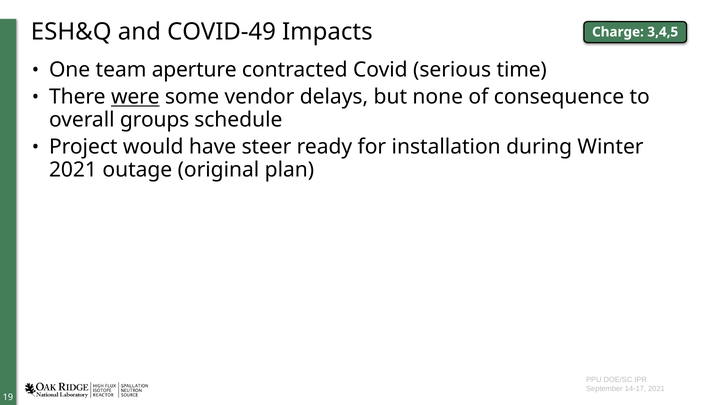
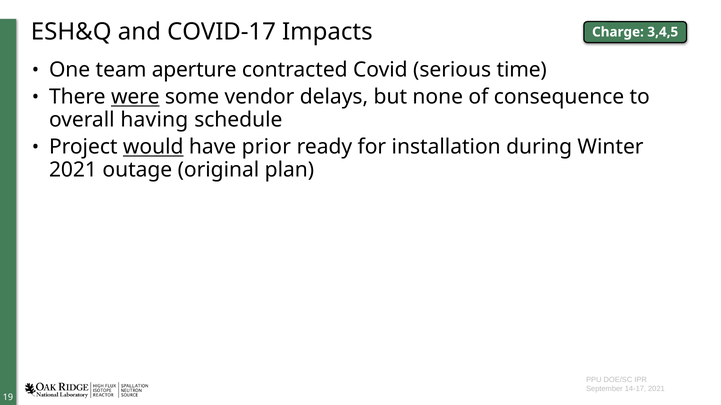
COVID-49: COVID-49 -> COVID-17 (222, 32)
groups: groups -> having (154, 120)
would underline: none -> present (153, 147)
steer: steer -> prior (266, 147)
